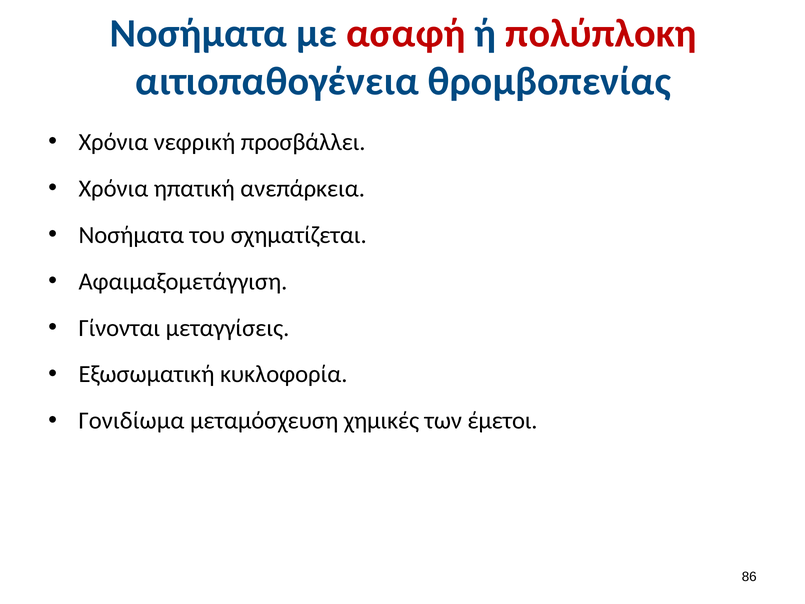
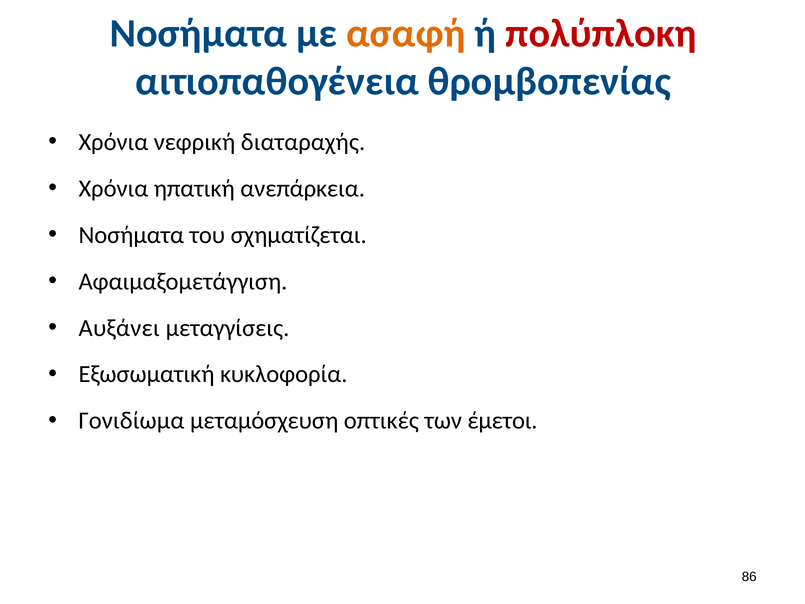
ασαφή colour: red -> orange (406, 33)
προσβάλλει: προσβάλλει -> διαταραχής (303, 142)
Γίνονται: Γίνονται -> Αυξάνει (119, 328)
χημικές: χημικές -> οπτικές (381, 421)
